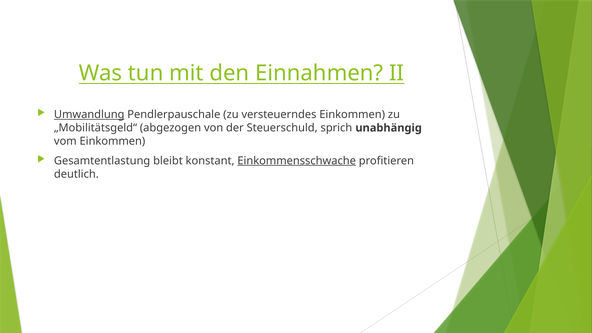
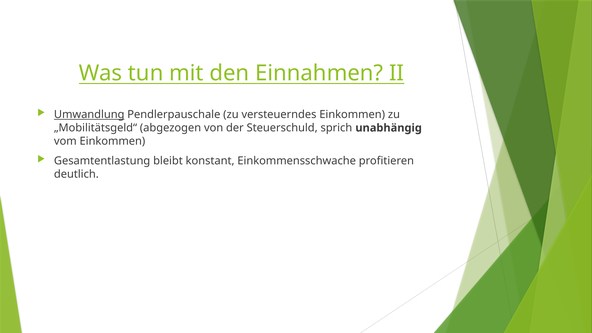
Einkommensschwache underline: present -> none (297, 161)
